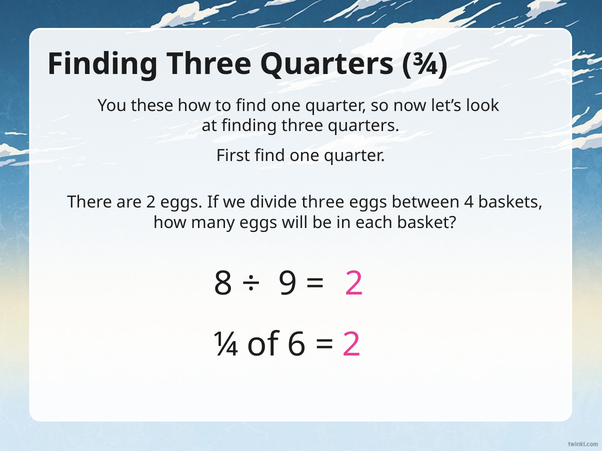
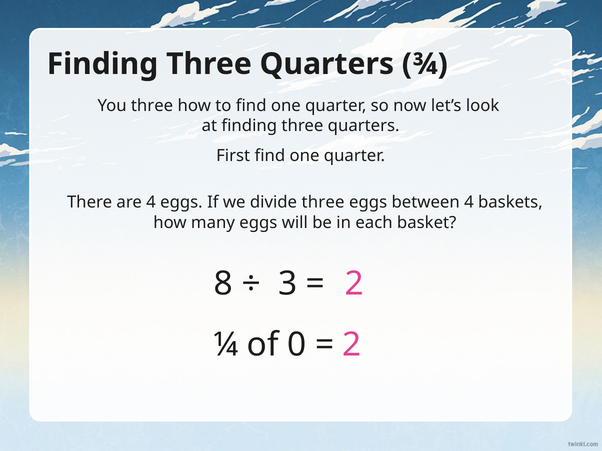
You these: these -> three (152, 106)
are 2: 2 -> 4 (151, 203)
9: 9 -> 3 (288, 284)
6: 6 -> 0 (297, 345)
